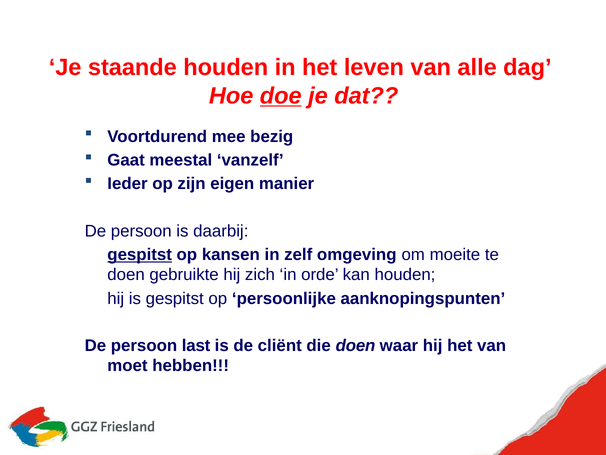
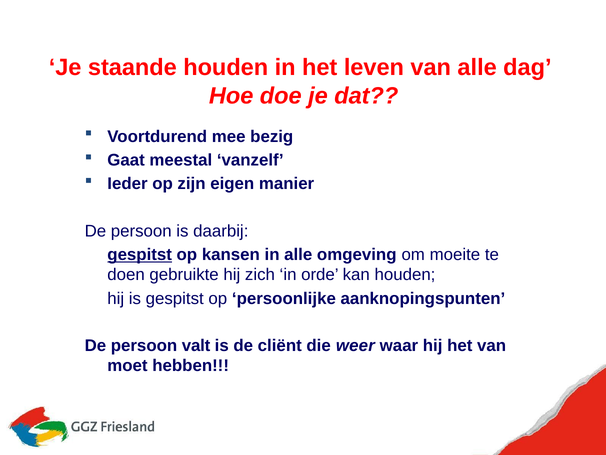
doe underline: present -> none (281, 96)
in zelf: zelf -> alle (298, 254)
last: last -> valt (196, 345)
die doen: doen -> weer (355, 345)
